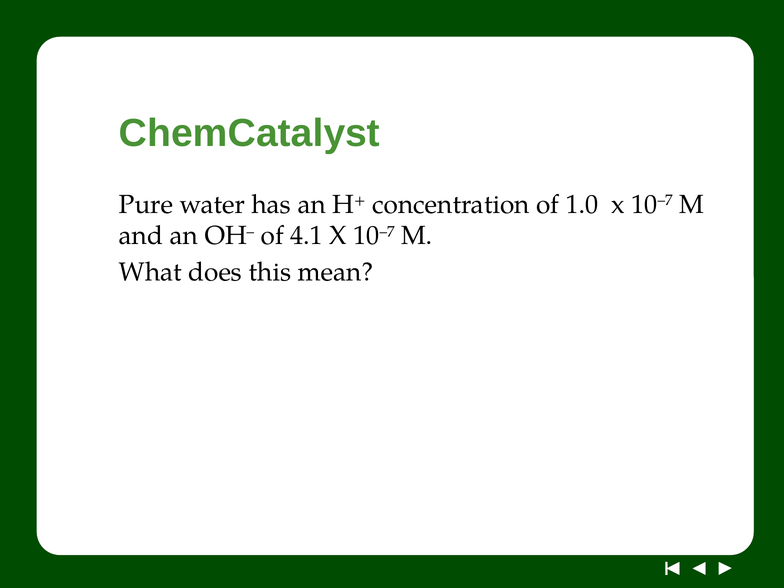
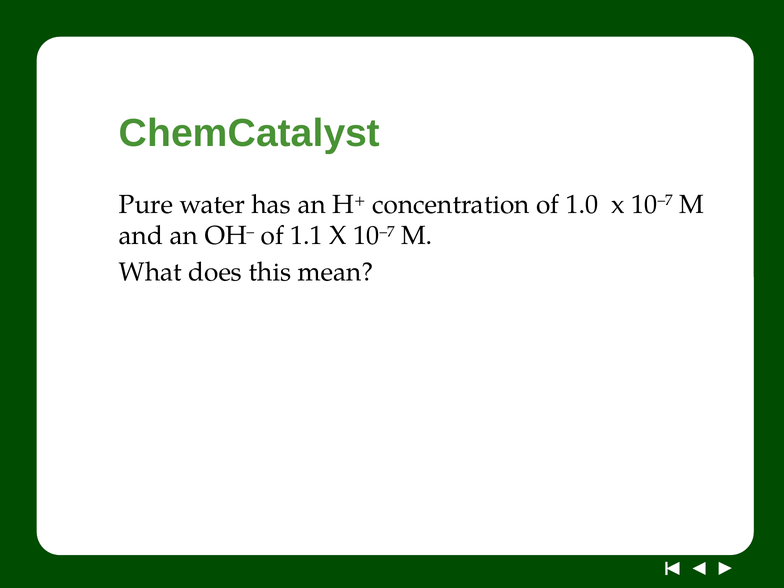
4.1: 4.1 -> 1.1 (307, 236)
